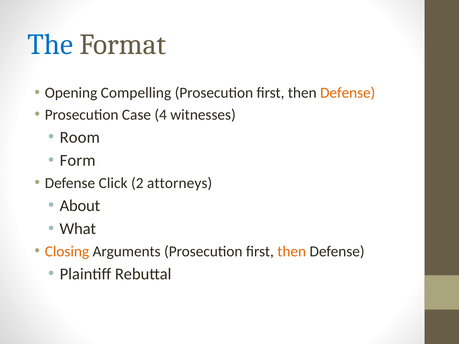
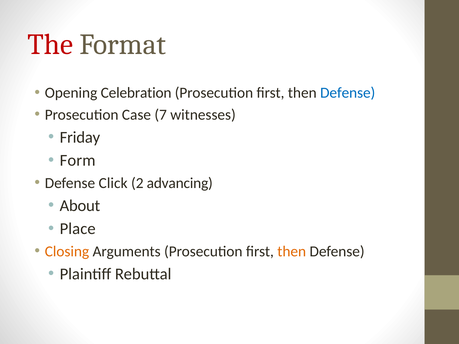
The colour: blue -> red (50, 44)
Compelling: Compelling -> Celebration (136, 93)
Defense colour: orange -> blue (348, 93)
4: 4 -> 7 (161, 115)
Room: Room -> Friday (80, 137)
attorneys: attorneys -> advancing (180, 183)
What: What -> Place (78, 229)
